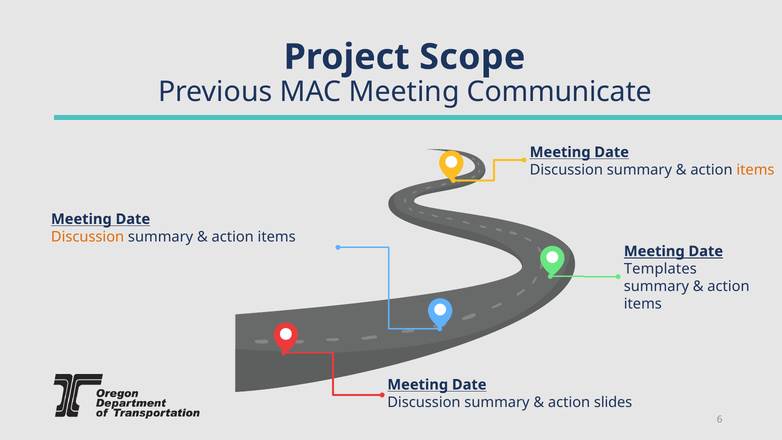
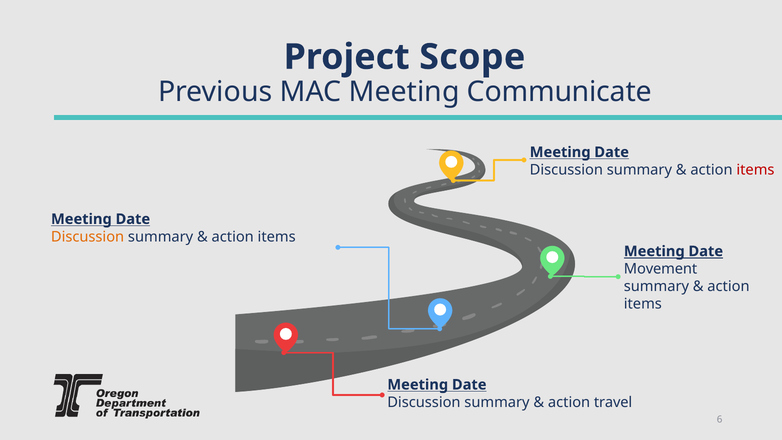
items colour: orange -> red (755, 170)
Templates: Templates -> Movement (661, 269)
slides: slides -> travel (613, 402)
